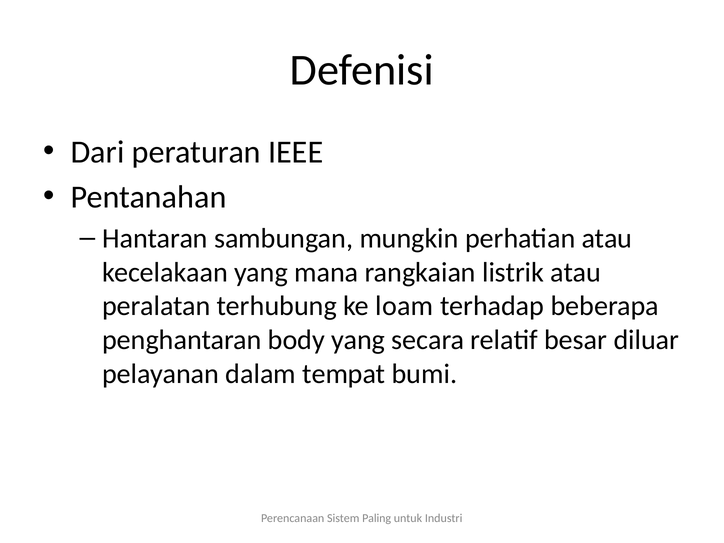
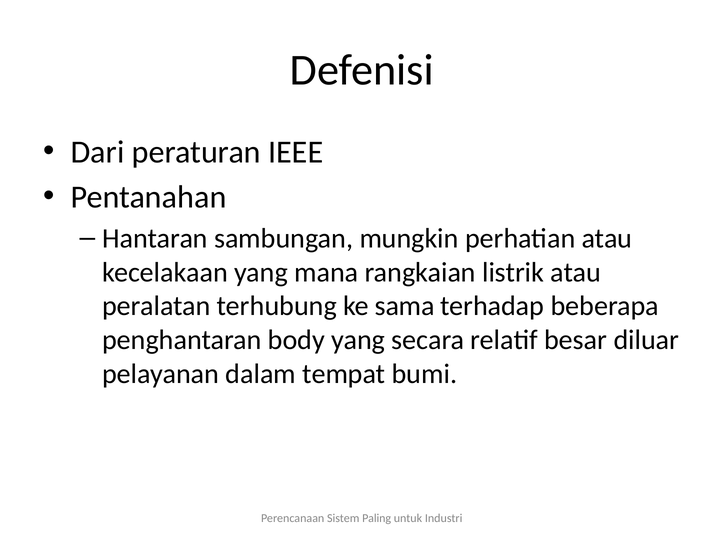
loam: loam -> sama (405, 306)
